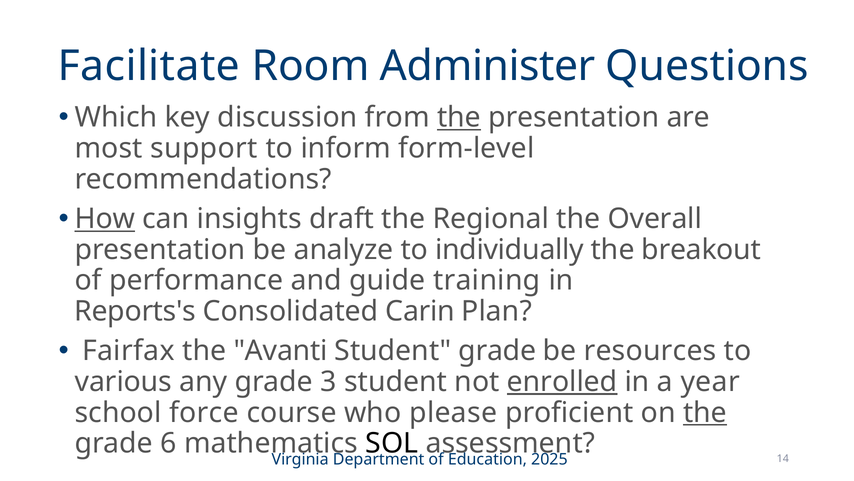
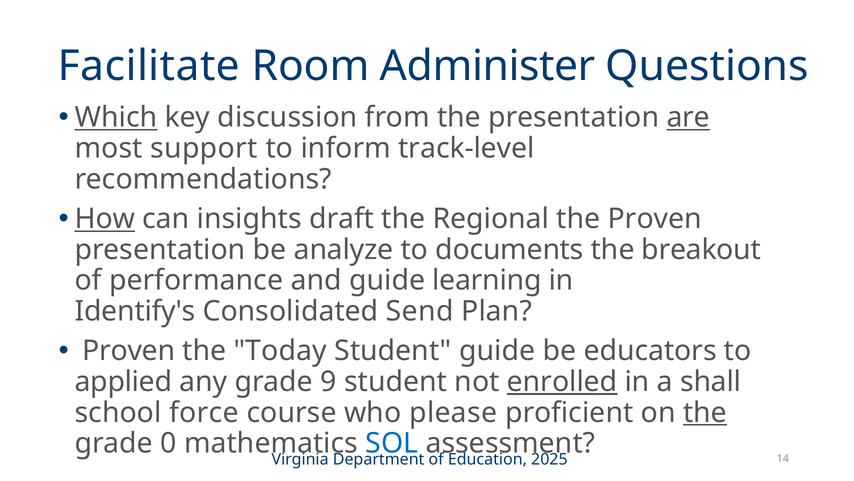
Which underline: none -> present (116, 117)
the underline: present -> none (459, 117)
are underline: none -> present (688, 117)
form-level: form-level -> track-level (466, 148)
the Overall: Overall -> Proven (655, 219)
individually: individually -> documents (509, 249)
training: training -> learning (487, 280)
Reports's: Reports's -> Identify's (135, 311)
Carin: Carin -> Send (420, 311)
Fairfax: Fairfax -> Proven (129, 351)
Avanti: Avanti -> Today (280, 351)
Student grade: grade -> guide (497, 351)
resources: resources -> educators (650, 351)
various: various -> applied (123, 381)
3: 3 -> 9 (328, 381)
year: year -> shall (711, 381)
6: 6 -> 0 (168, 443)
SOL colour: black -> blue (392, 443)
